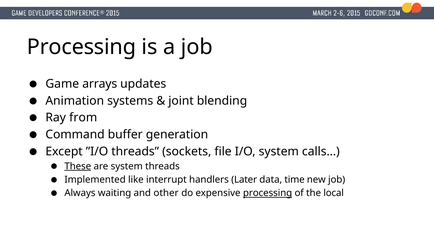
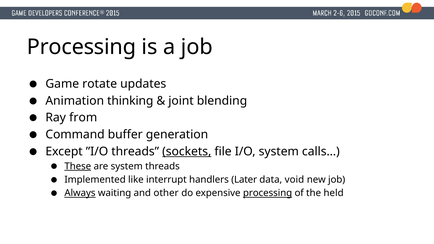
arrays: arrays -> rotate (100, 84)
systems: systems -> thinking (130, 101)
sockets underline: none -> present (187, 151)
time: time -> void (294, 180)
Always underline: none -> present (80, 193)
local: local -> held (334, 193)
